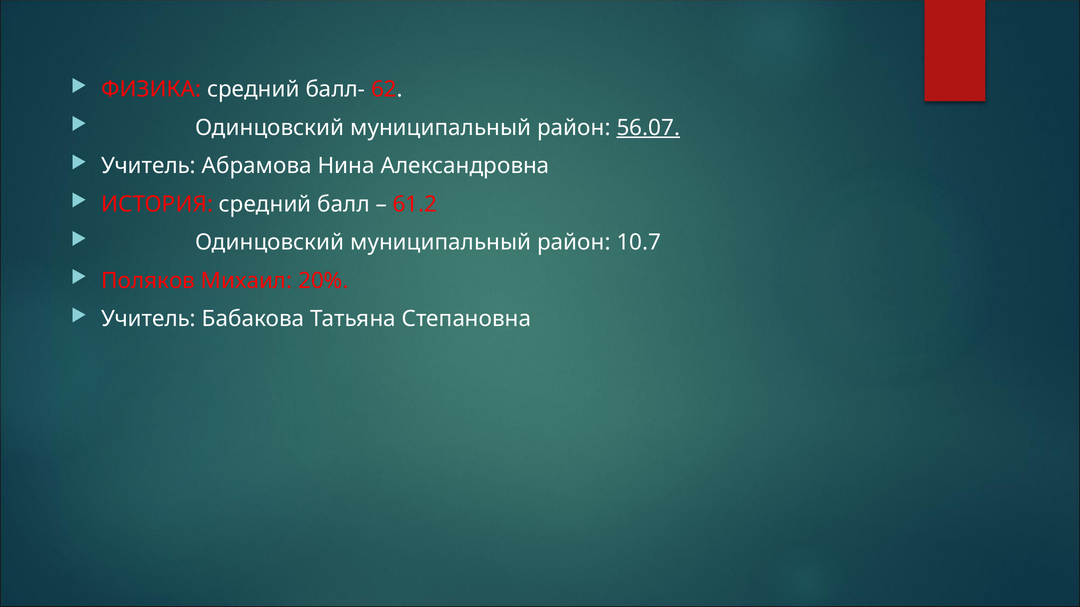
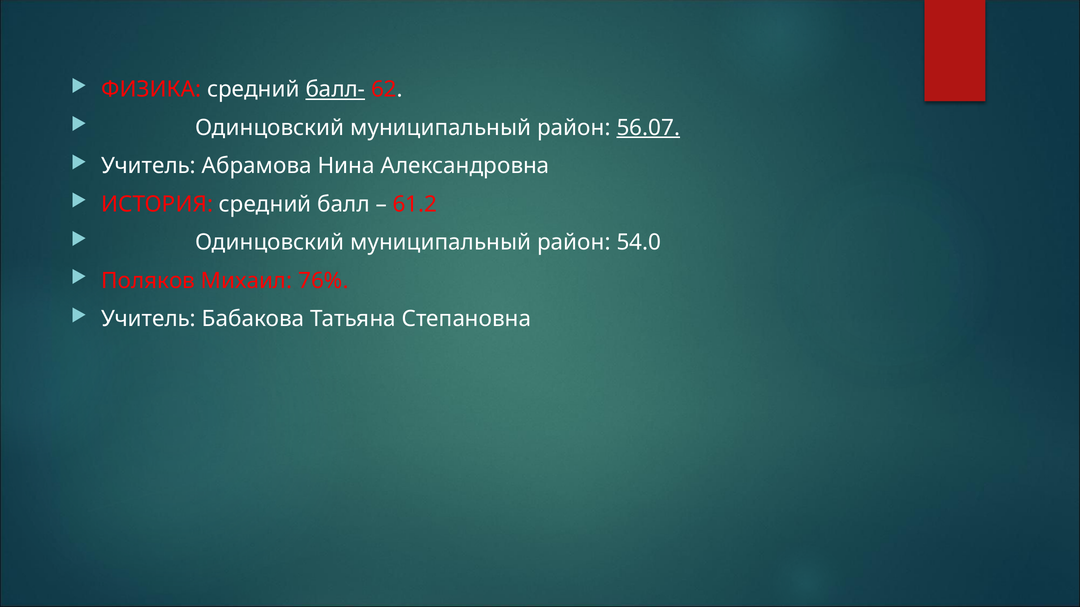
балл- underline: none -> present (335, 90)
10.7: 10.7 -> 54.0 (639, 243)
20%: 20% -> 76% (323, 281)
